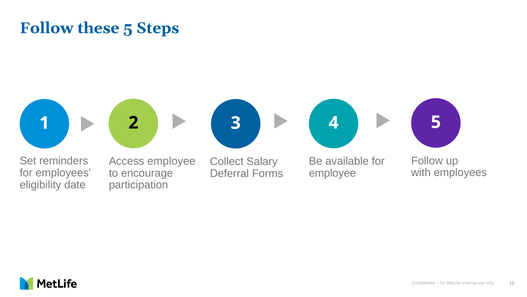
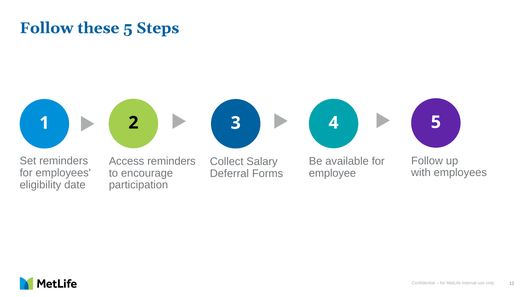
Access employee: employee -> reminders (171, 161)
